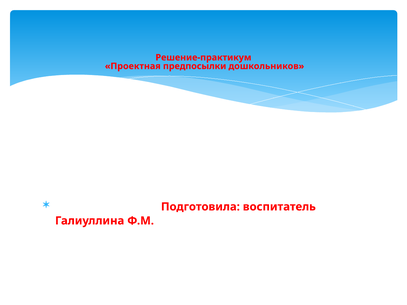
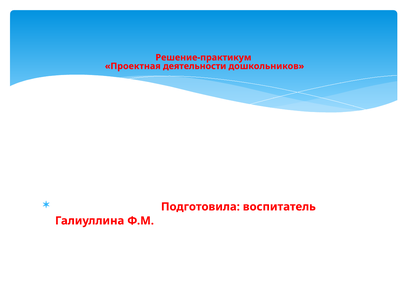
предпосылки: предпосылки -> деятельности (195, 66)
